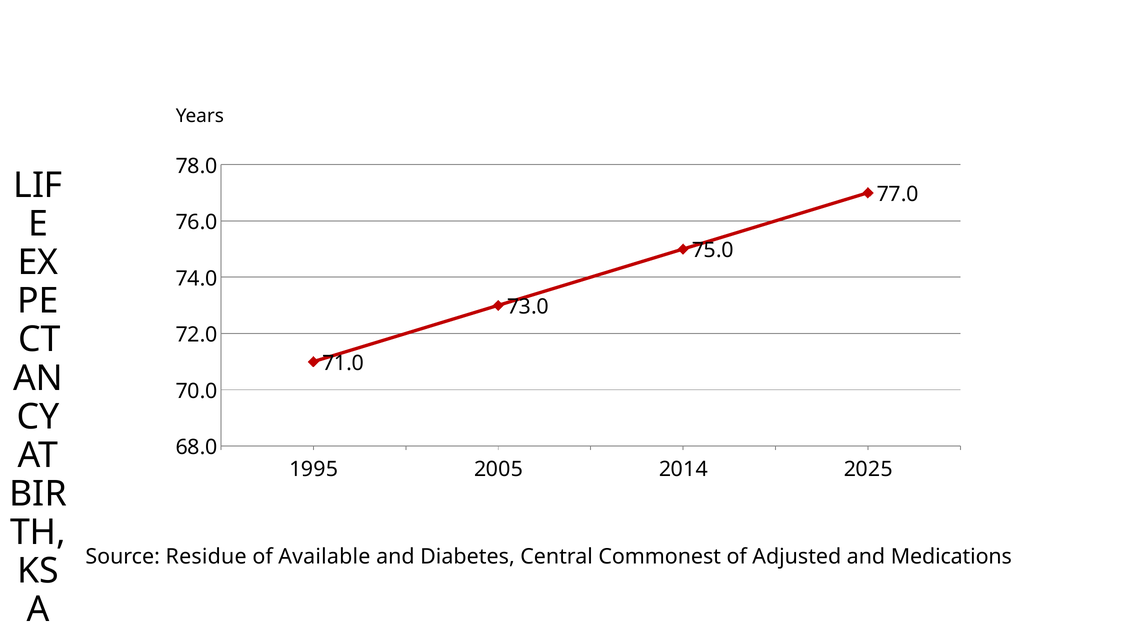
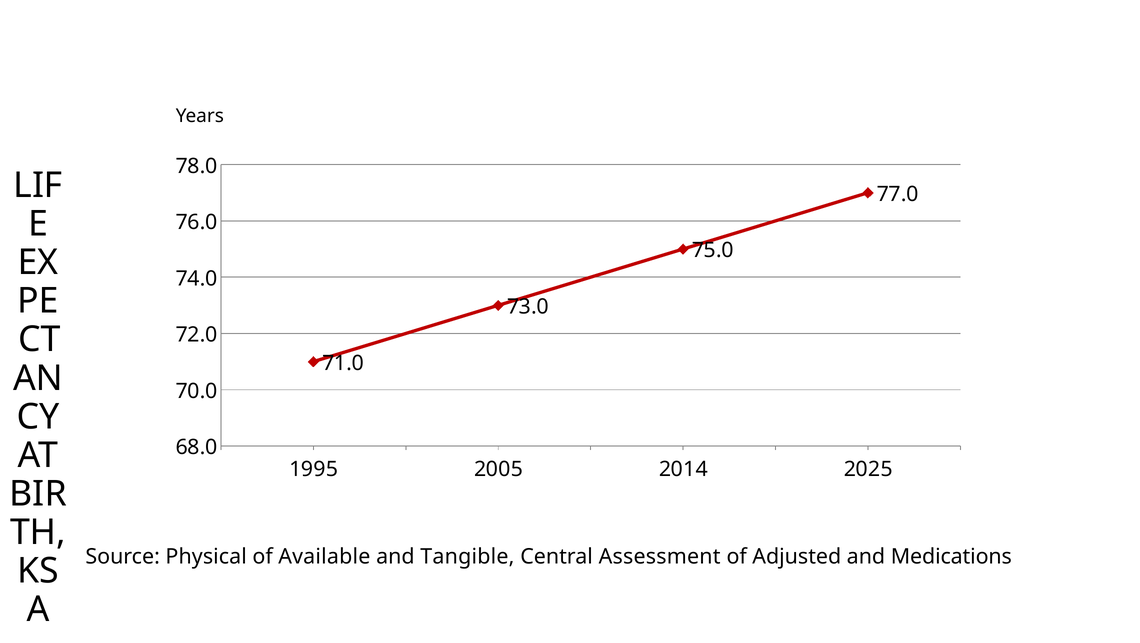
Residue: Residue -> Physical (206, 557)
Diabetes: Diabetes -> Tangible (467, 557)
Commonest: Commonest -> Assessment (660, 557)
